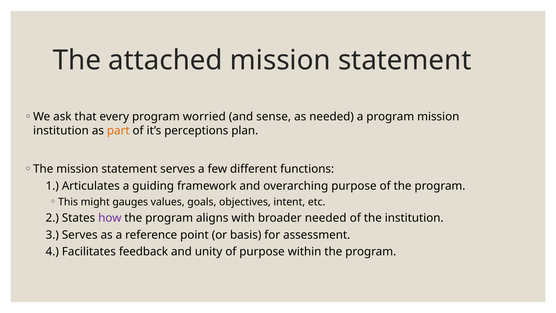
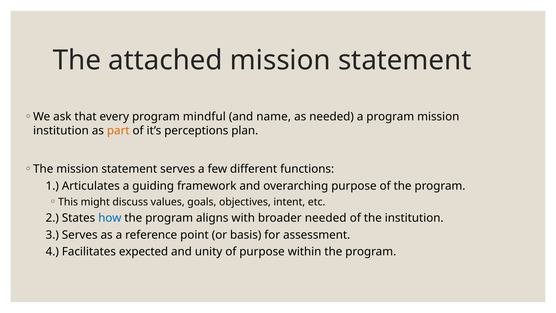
worried: worried -> mindful (204, 117)
sense: sense -> name (274, 117)
gauges: gauges -> discuss (130, 202)
how colour: purple -> blue (110, 218)
feedback: feedback -> expected (144, 252)
